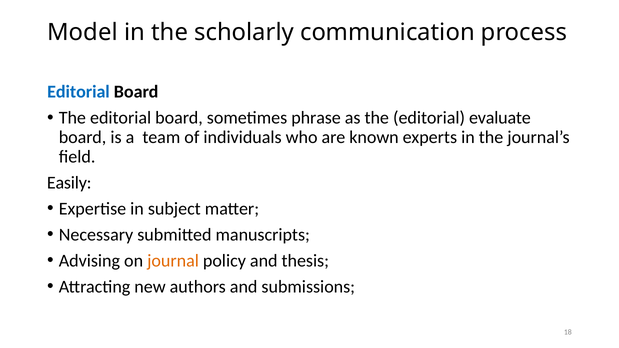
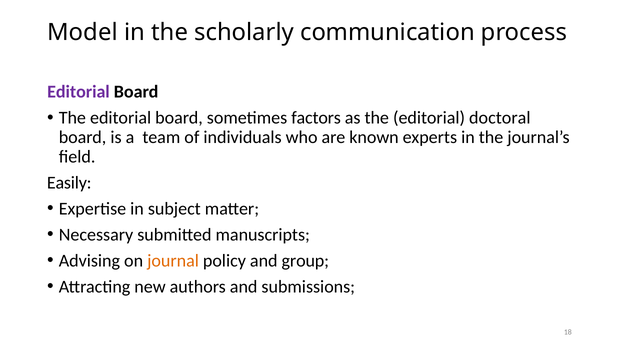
Editorial colour: blue -> purple (78, 92)
phrase: phrase -> factors (316, 118)
evaluate: evaluate -> doctoral (500, 118)
thesis: thesis -> group (305, 261)
